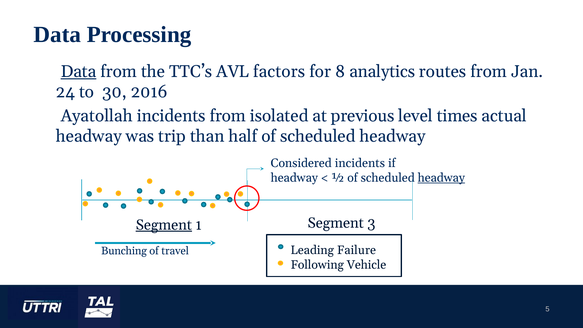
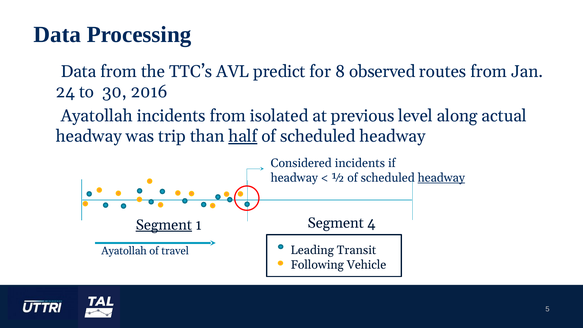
Data underline: present -> none (79, 71)
factors: factors -> predict (279, 71)
analytics: analytics -> observed (382, 71)
times: times -> along (457, 116)
half underline: none -> present (243, 136)
3: 3 -> 4 (371, 223)
Failure: Failure -> Transit (356, 250)
Bunching: Bunching -> Ayatollah (124, 251)
